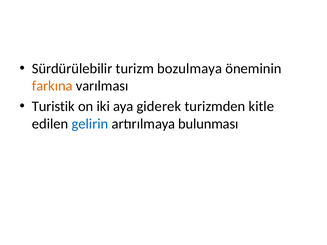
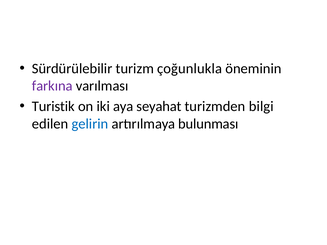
bozulmaya: bozulmaya -> çoğunlukla (190, 69)
farkına colour: orange -> purple (52, 86)
giderek: giderek -> seyahat (159, 106)
kitle: kitle -> bilgi (261, 106)
